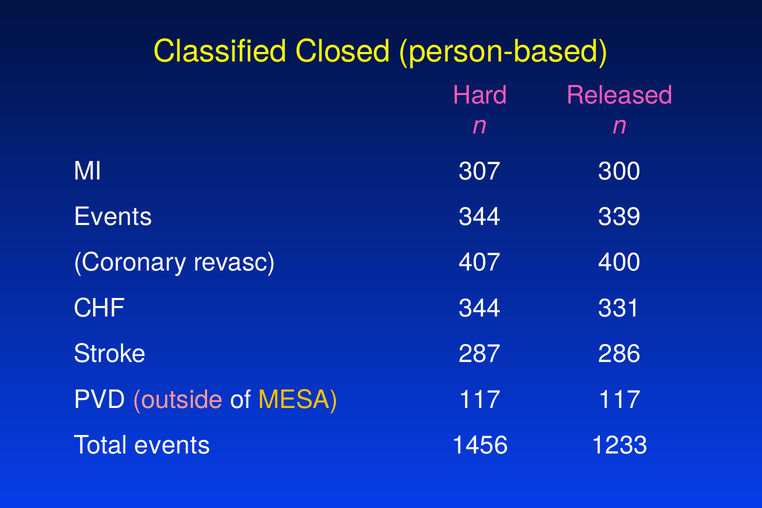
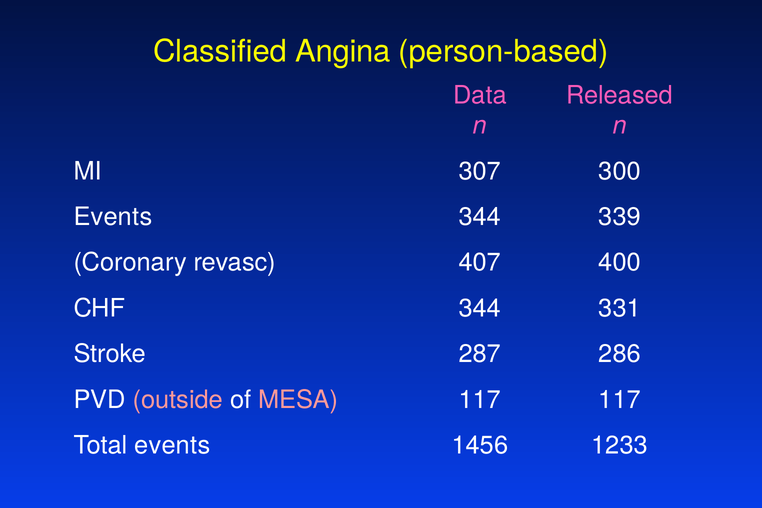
Closed: Closed -> Angina (343, 51)
Hard: Hard -> Data (480, 95)
MESA colour: yellow -> pink (298, 400)
